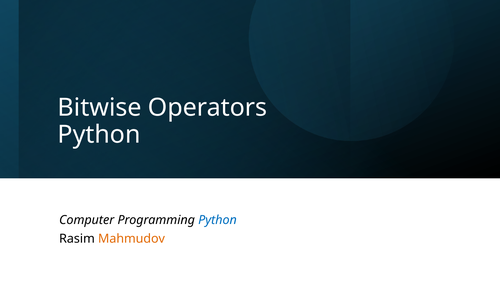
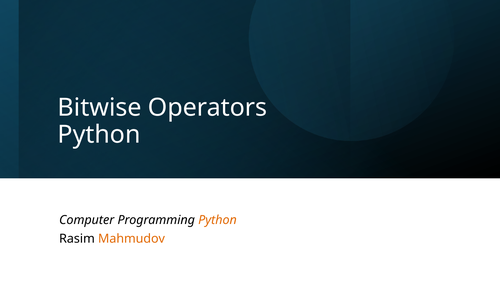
Python colour: blue -> orange (218, 220)
